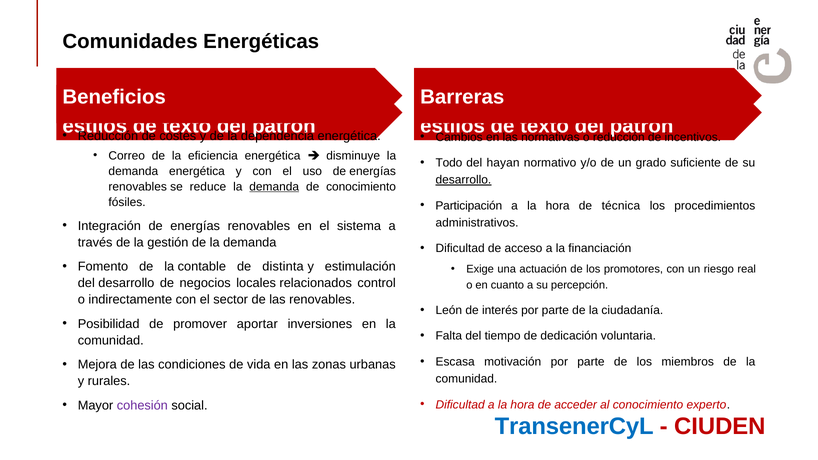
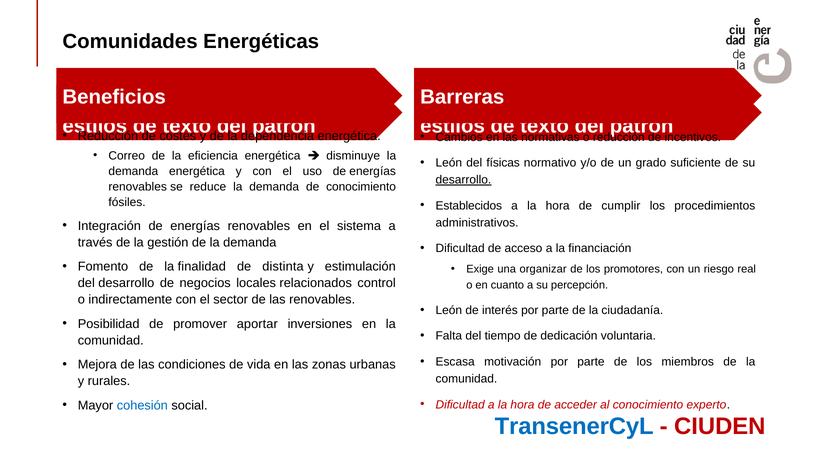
Todo: Todo -> León (449, 163)
hayan: hayan -> físicas (503, 163)
demanda underline: present -> none (274, 187)
Participación: Participación -> Establecidos (469, 206)
técnica: técnica -> cumplir (621, 206)
contable: contable -> finalidad (202, 267)
actuación: actuación -> organizar (543, 269)
cohesión colour: purple -> blue (142, 405)
